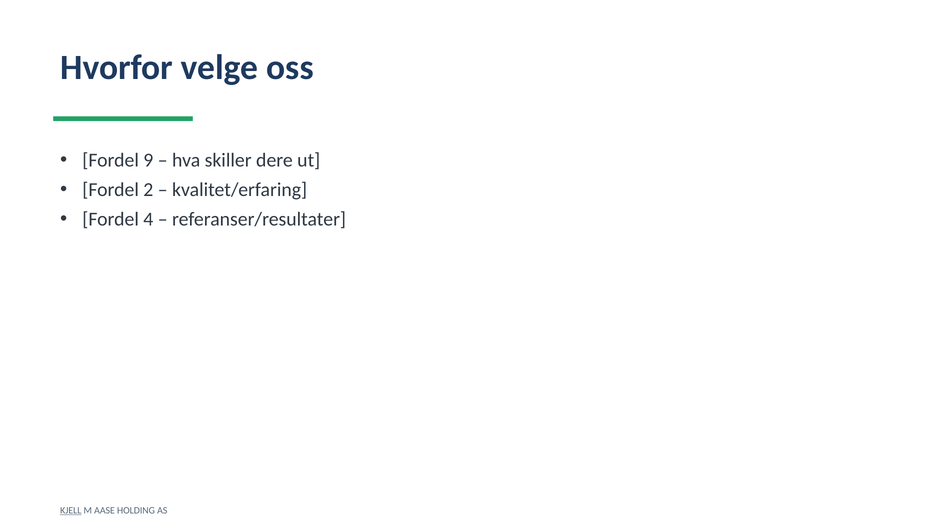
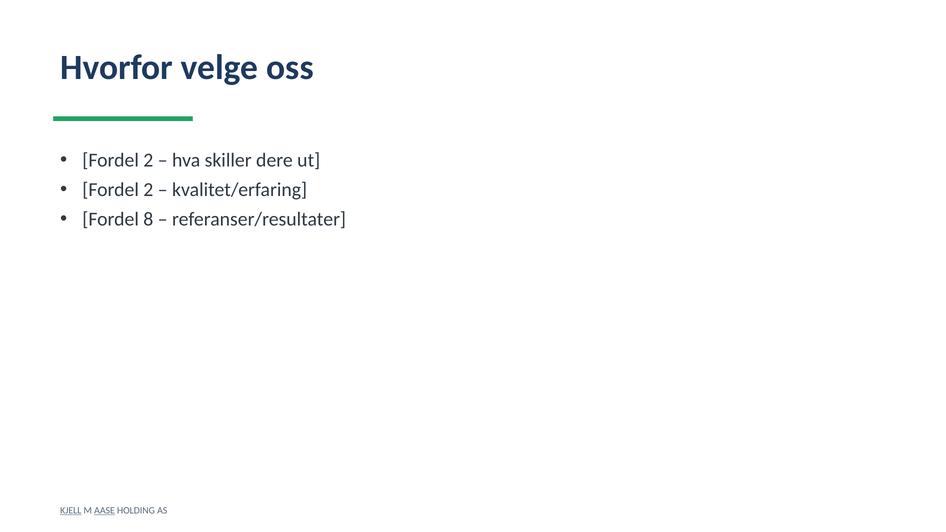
9: 9 -> 2 (148, 160)
4: 4 -> 8 (148, 219)
AASE underline: none -> present (105, 511)
